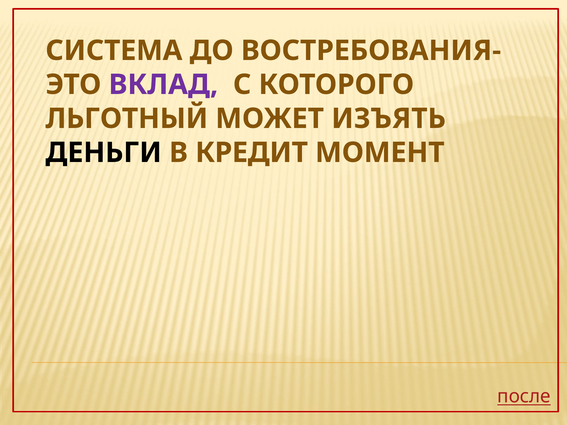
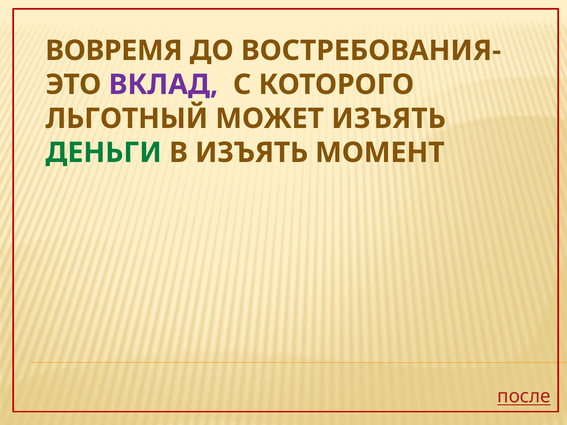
СИСТЕМА: СИСТЕМА -> ВОВРЕМЯ (114, 51)
ДЕНЬГИ colour: black -> green (104, 153)
В КРЕДИТ: КРЕДИТ -> ИЗЪЯТЬ (252, 153)
